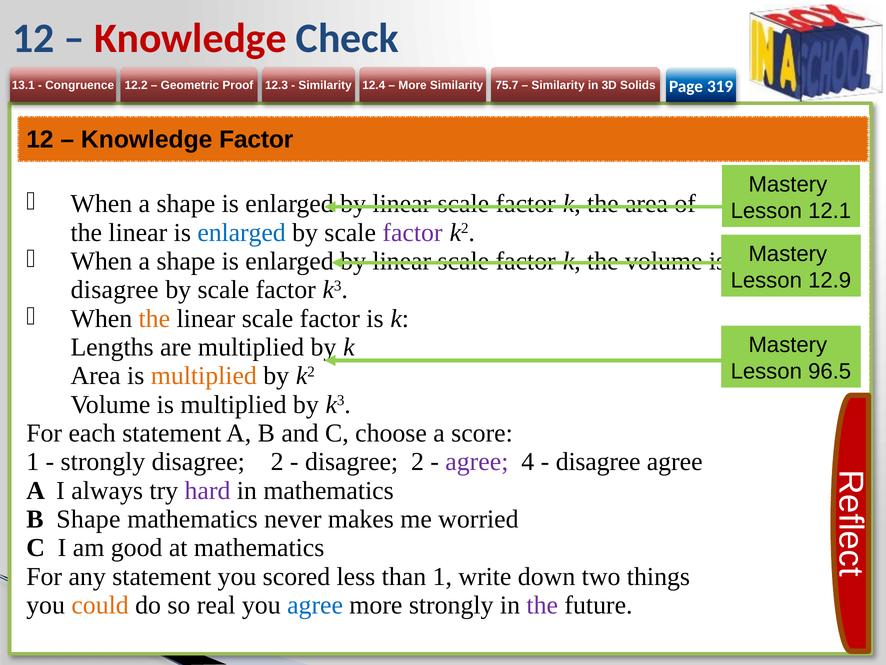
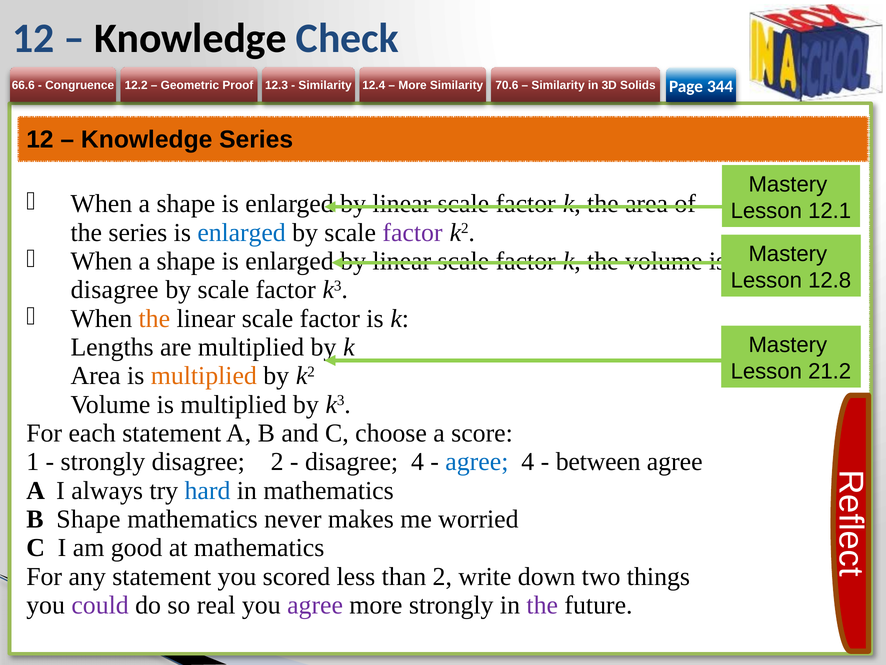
Knowledge colour: red -> black (190, 39)
13.1: 13.1 -> 66.6 (23, 85)
75.7: 75.7 -> 70.6 (507, 85)
319: 319 -> 344 (720, 87)
Knowledge Factor: Factor -> Series (256, 139)
linear: linear -> series (138, 232)
12.9: 12.9 -> 12.8 (830, 280)
96.5: 96.5 -> 21.2 (830, 371)
2: 2 -> 4 (417, 462)
agree colour: purple -> blue (477, 462)
disagree: disagree -> between (598, 462)
hard colour: purple -> blue (207, 490)
than 1: 1 -> 2 (442, 576)
could colour: orange -> purple (100, 605)
agree colour: blue -> purple (315, 605)
